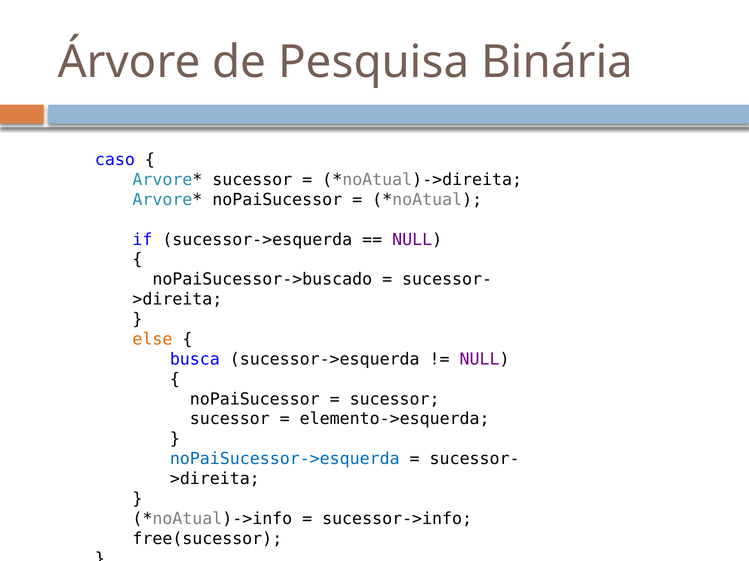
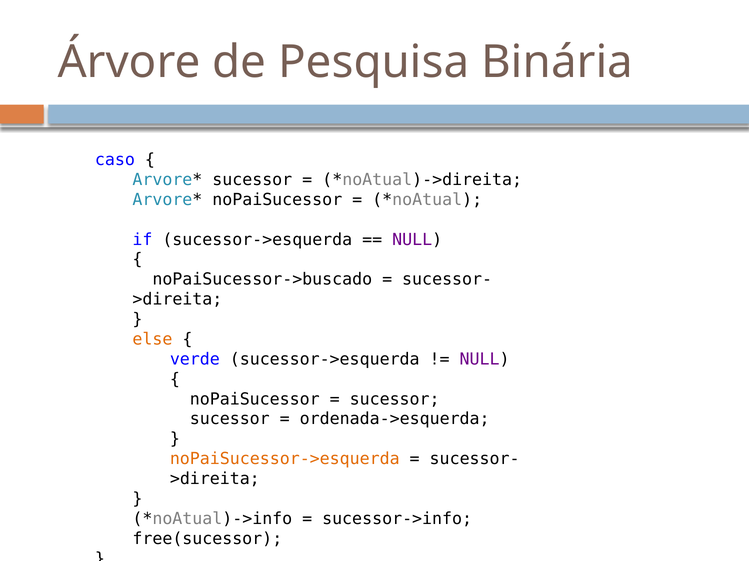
busca: busca -> verde (195, 360)
elemento->esquerda: elemento->esquerda -> ordenada->esquerda (395, 420)
noPaiSucessor->esquerda colour: blue -> orange (285, 459)
